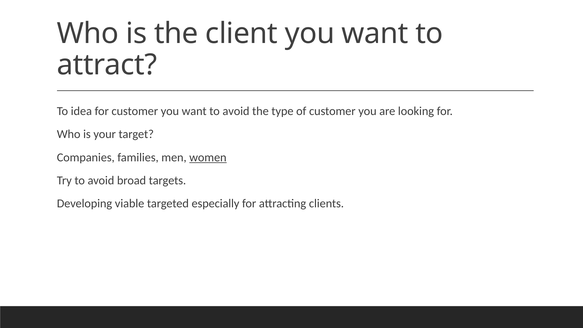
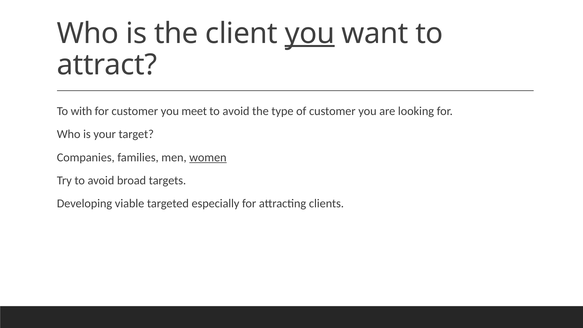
you underline: none -> present (310, 33)
idea: idea -> with (81, 111)
customer you want: want -> meet (194, 111)
